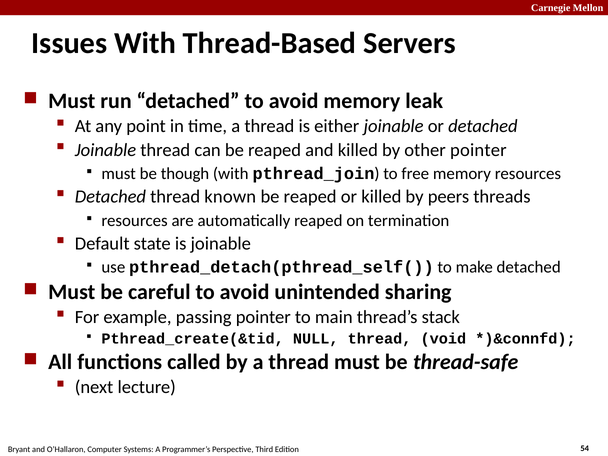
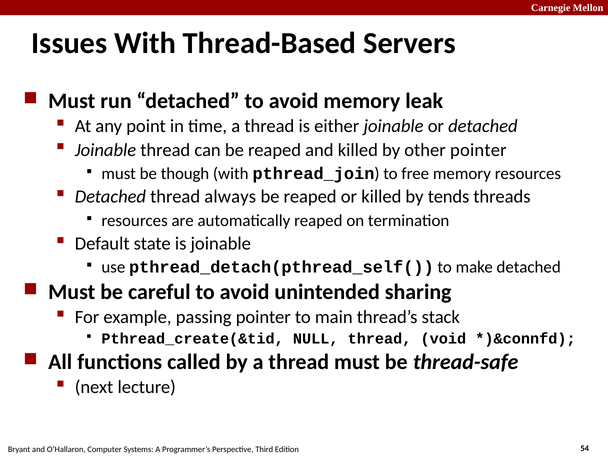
known: known -> always (230, 197)
peers: peers -> tends (449, 197)
